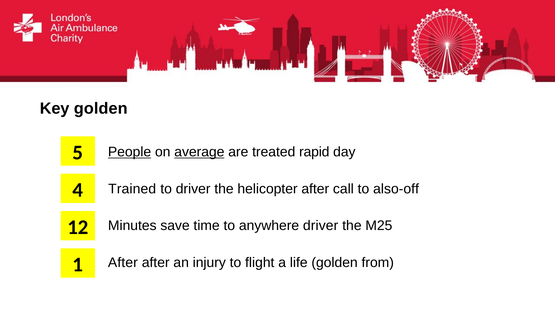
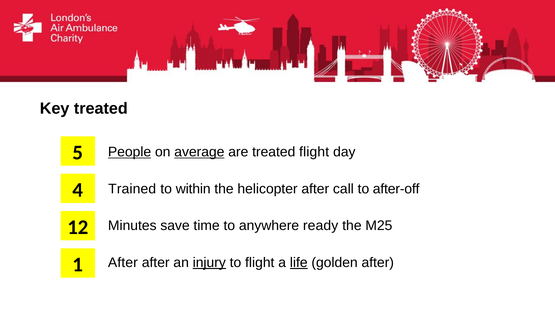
Key golden: golden -> treated (101, 108)
treated rapid: rapid -> flight (314, 152)
to driver: driver -> within (193, 189)
also-off: also-off -> after-off (396, 189)
anywhere driver: driver -> ready (321, 226)
injury underline: none -> present (209, 263)
life underline: none -> present (299, 263)
golden from: from -> after (378, 263)
